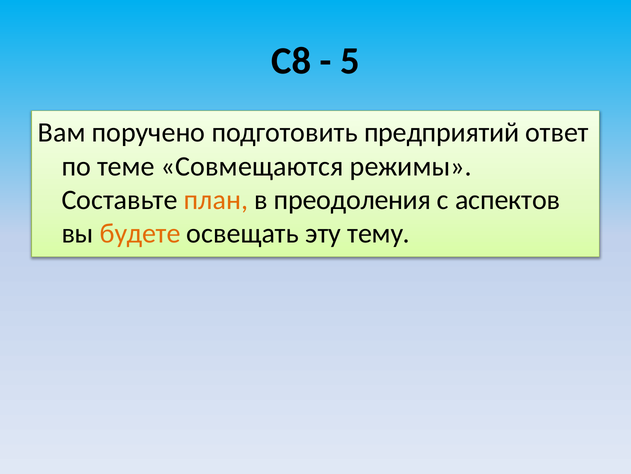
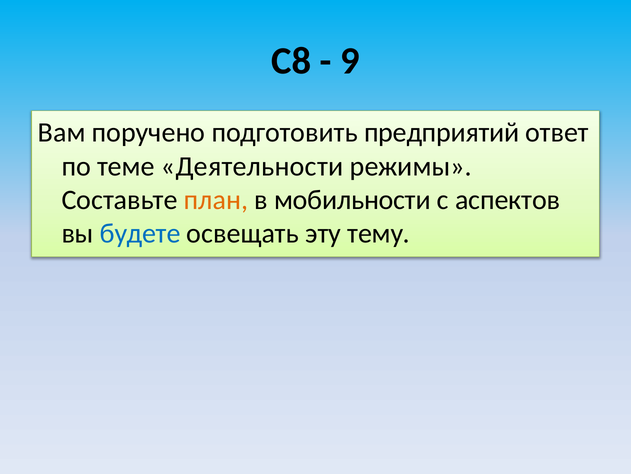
5: 5 -> 9 (350, 61)
Совмещаются: Совмещаются -> Деятельности (252, 166)
преодоления: преодоления -> мобильности (352, 200)
будете colour: orange -> blue (140, 233)
